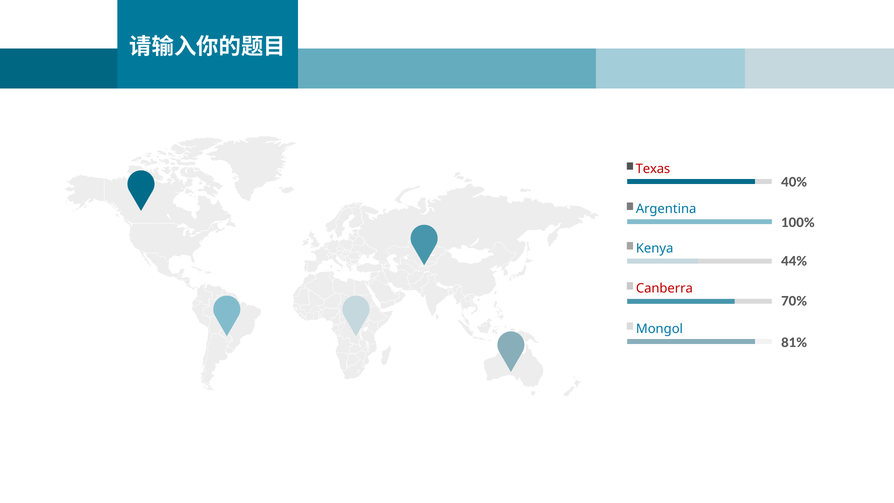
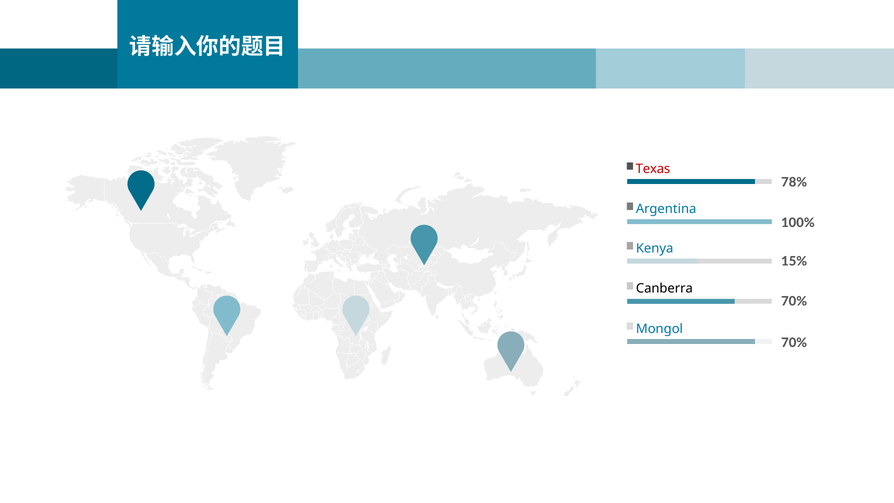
40%: 40% -> 78% (794, 183)
44%: 44% -> 15% (794, 261)
Canberra colour: red -> black (664, 289)
81%: 81% -> 70% (794, 343)
